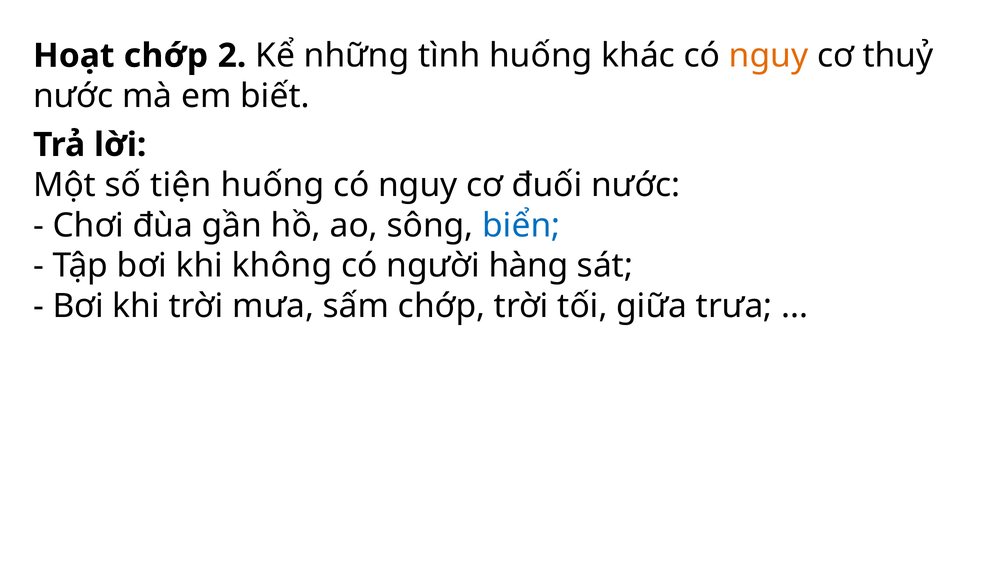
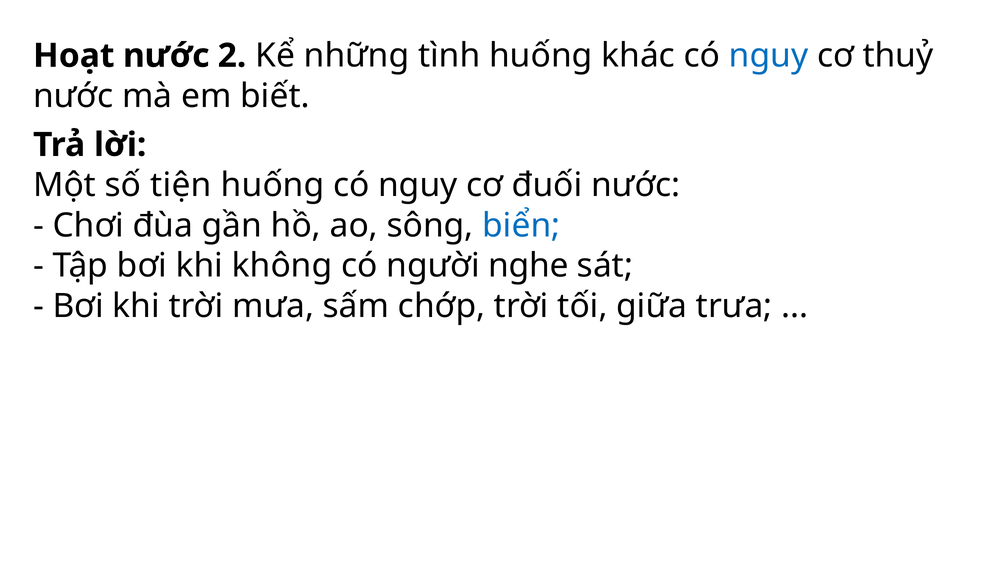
Hoạt chớp: chớp -> nước (166, 56)
nguy colour: orange -> blue (769, 56)
hàng: hàng -> nghe (529, 266)
